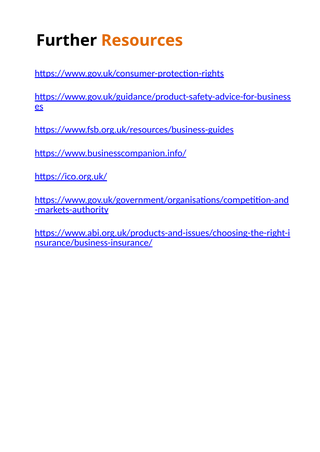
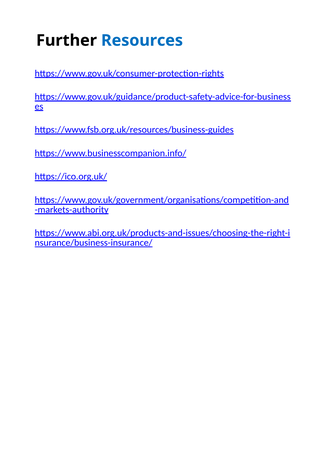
Resources colour: orange -> blue (142, 41)
